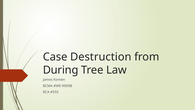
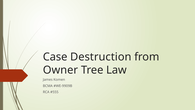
During: During -> Owner (61, 70)
